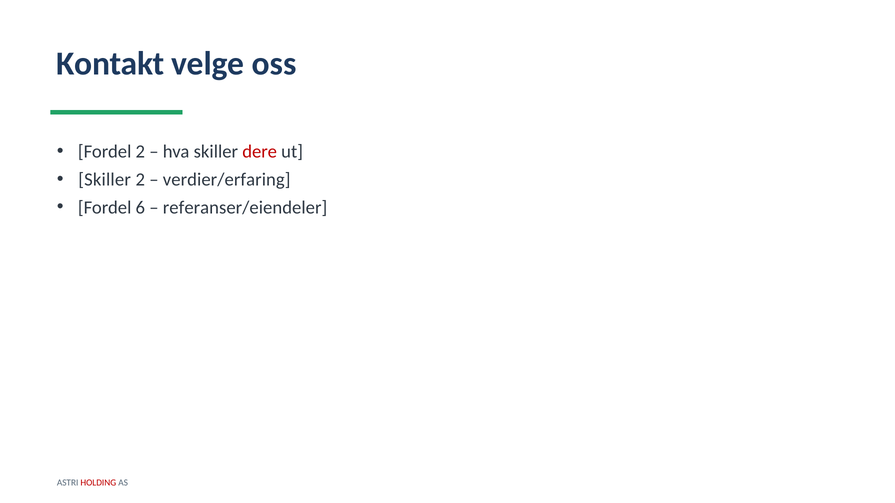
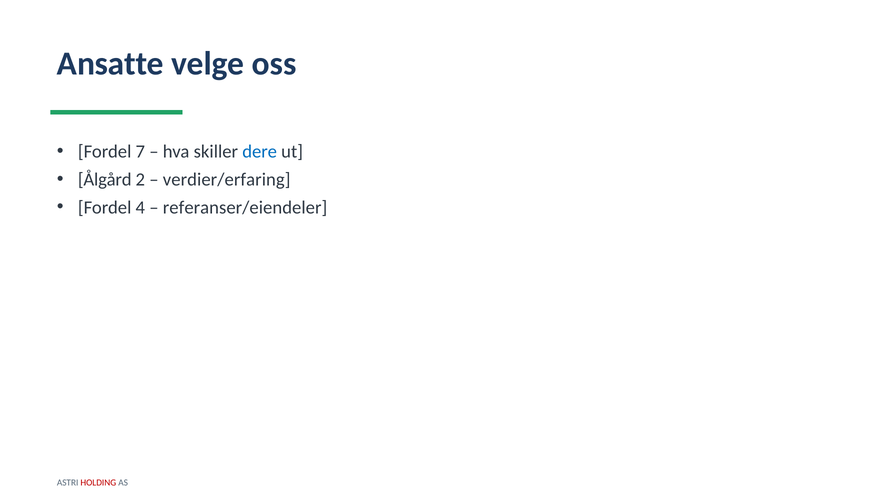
Kontakt: Kontakt -> Ansatte (110, 64)
Fordel 2: 2 -> 7 (140, 152)
dere colour: red -> blue (260, 152)
Skiller: Skiller -> Ålgård (105, 180)
6: 6 -> 4 (140, 208)
